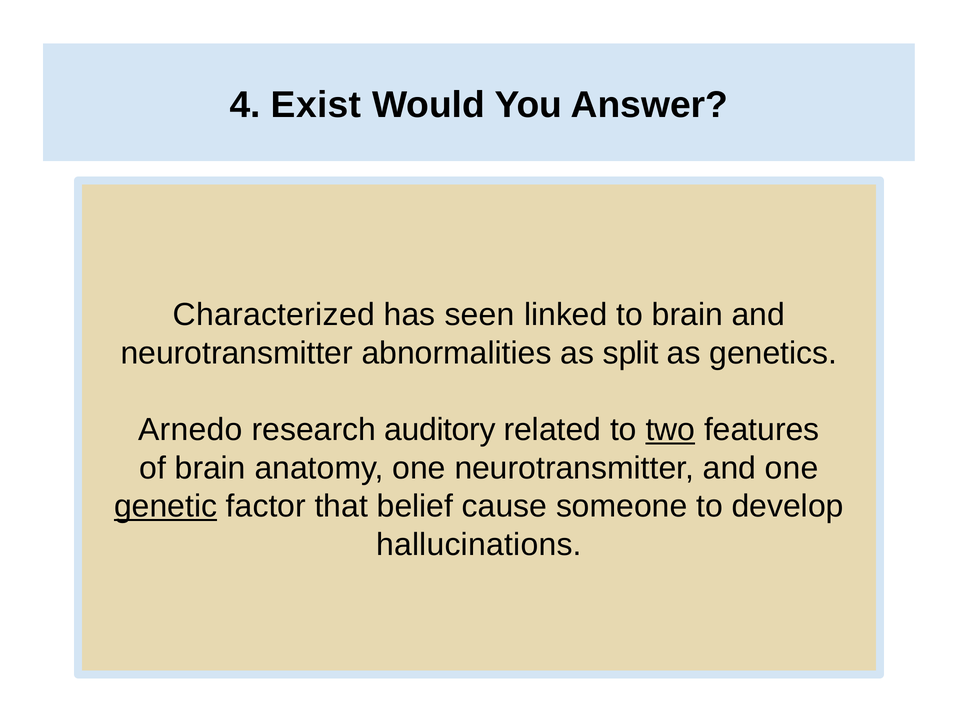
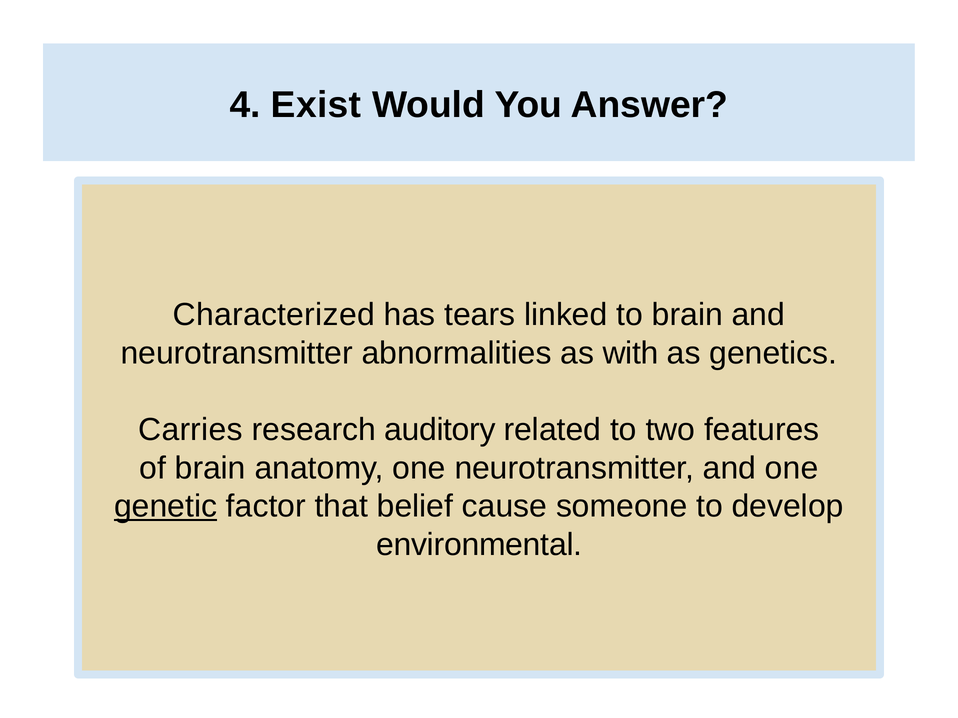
seen: seen -> tears (480, 315)
split: split -> with (631, 353)
Arnedo: Arnedo -> Carries (190, 430)
two underline: present -> none (670, 430)
hallucinations: hallucinations -> environmental (479, 545)
